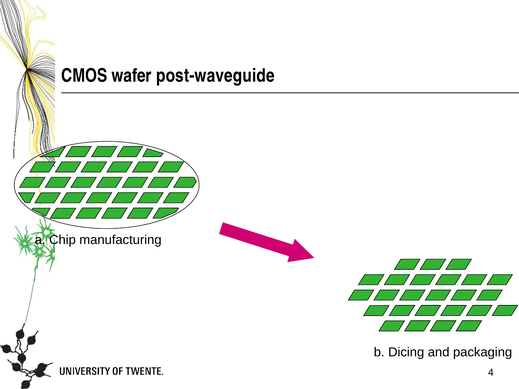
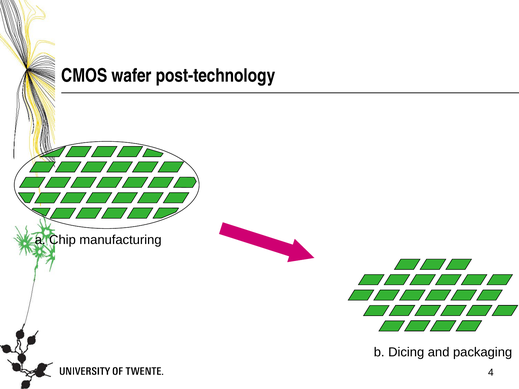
post-waveguide: post-waveguide -> post-technology (216, 76)
